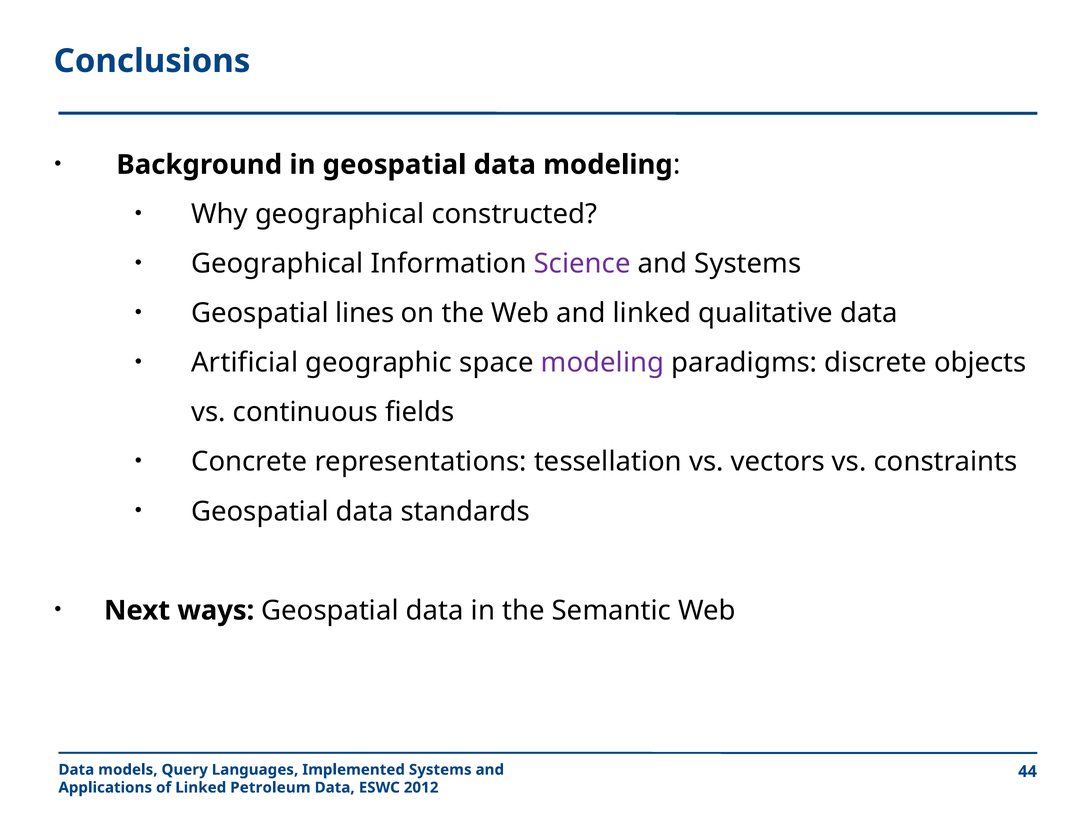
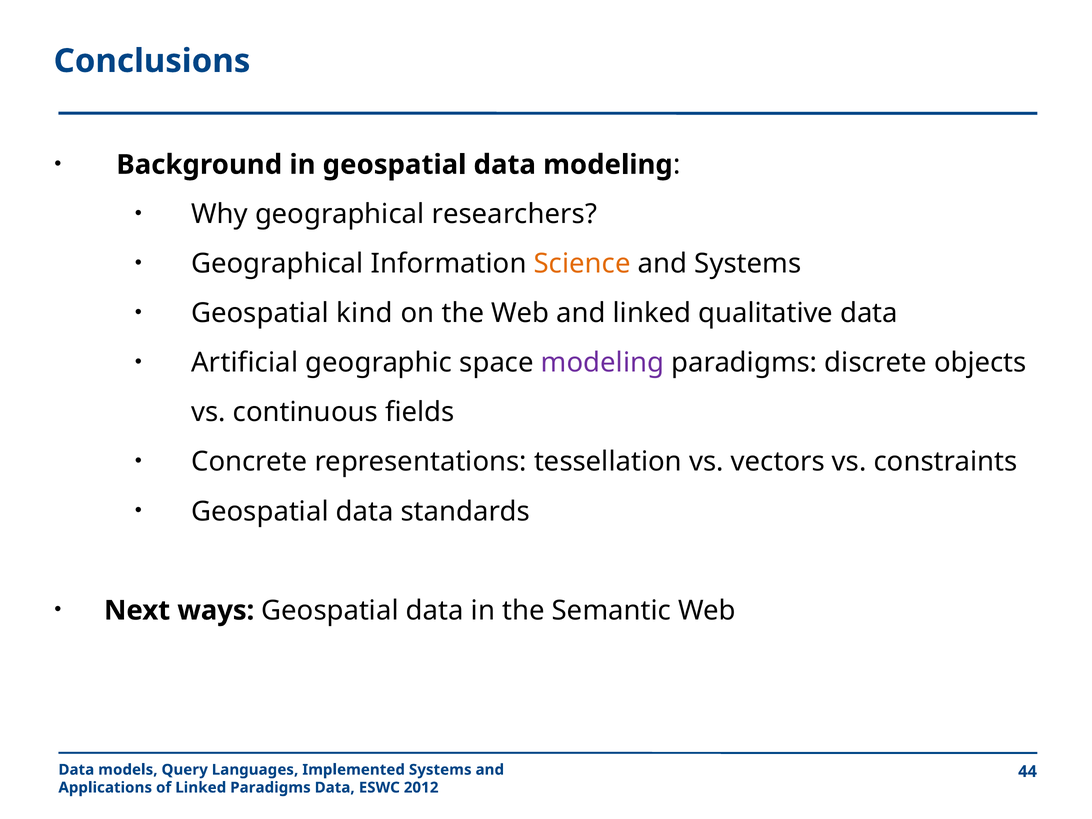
constructed: constructed -> researchers (514, 214)
Science colour: purple -> orange (582, 264)
lines: lines -> kind (365, 313)
Linked Petroleum: Petroleum -> Paradigms (270, 787)
